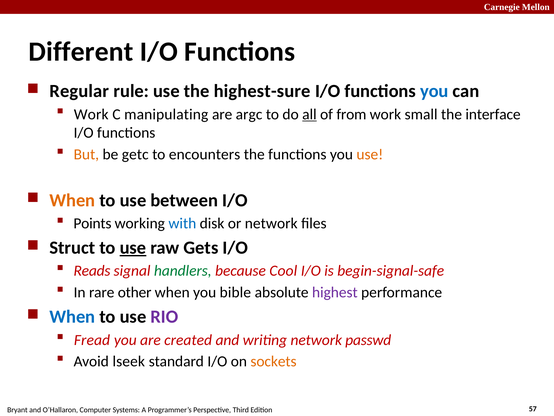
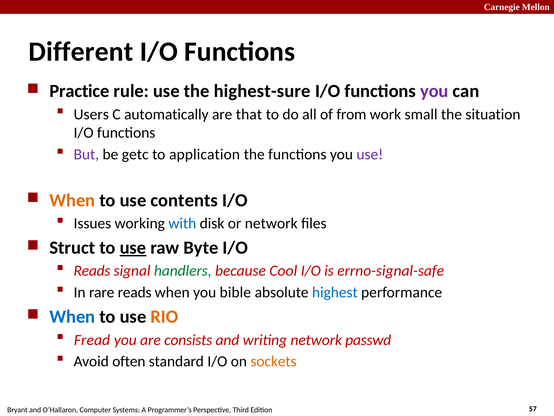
Regular: Regular -> Practice (79, 91)
you colour: blue -> purple (434, 91)
Work: Work -> Users (91, 114)
manipulating: manipulating -> automatically (166, 114)
argc: argc -> that (249, 114)
all underline: present -> none (309, 114)
interface: interface -> situation (493, 114)
But colour: orange -> purple (86, 154)
encounters: encounters -> application (205, 154)
use colour: orange -> purple (370, 154)
between: between -> contents (184, 200)
Points: Points -> Issues (92, 223)
Gets: Gets -> Byte (201, 247)
begin-signal-safe: begin-signal-safe -> errno-signal-safe (391, 271)
rare other: other -> reads (135, 292)
highest colour: purple -> blue (335, 292)
RIO colour: purple -> orange (164, 316)
created: created -> consists (188, 340)
lseek: lseek -> often (129, 361)
